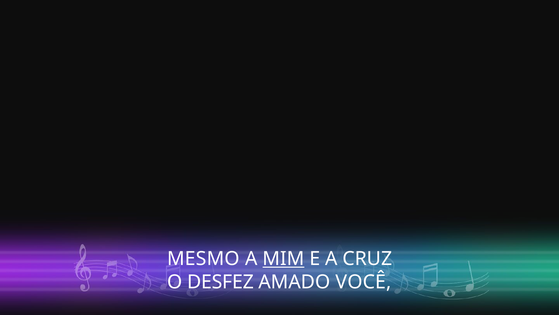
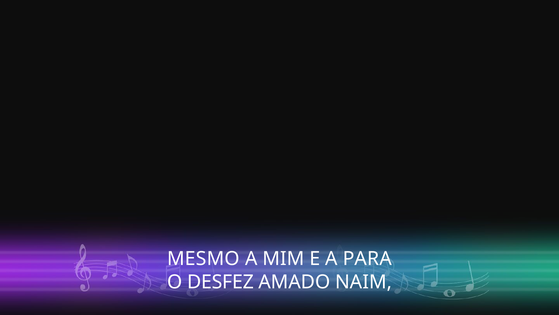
MIM underline: present -> none (284, 258)
CRUZ: CRUZ -> PARA (367, 258)
VOCÊ: VOCÊ -> NAIM (364, 282)
